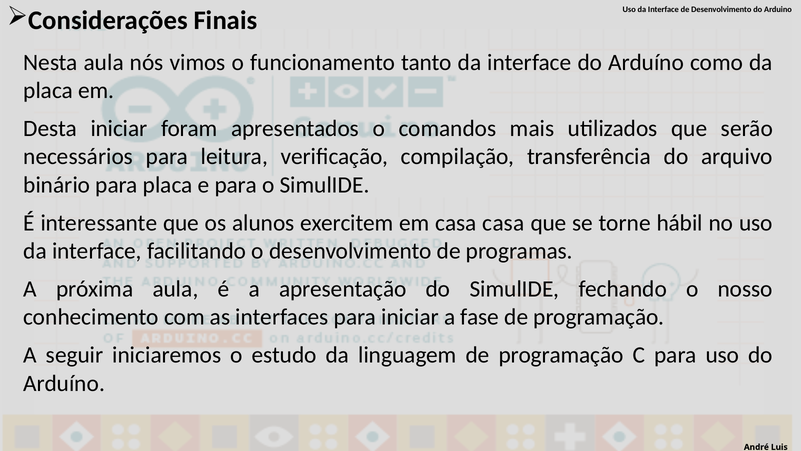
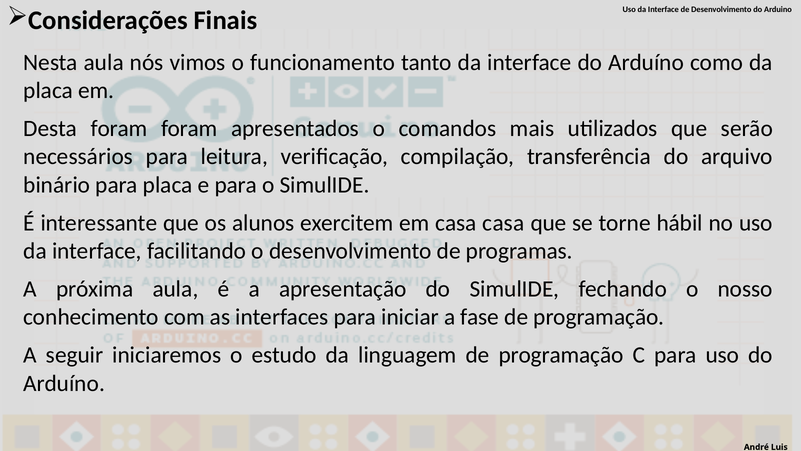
Desta iniciar: iniciar -> foram (119, 129)
